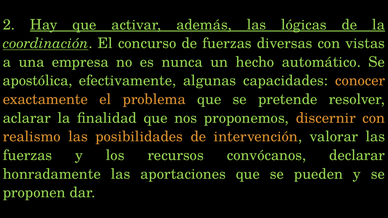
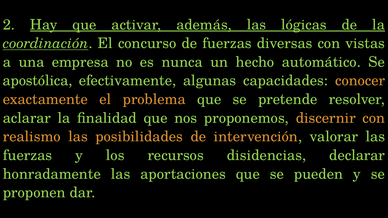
convócanos: convócanos -> disidencias (266, 155)
